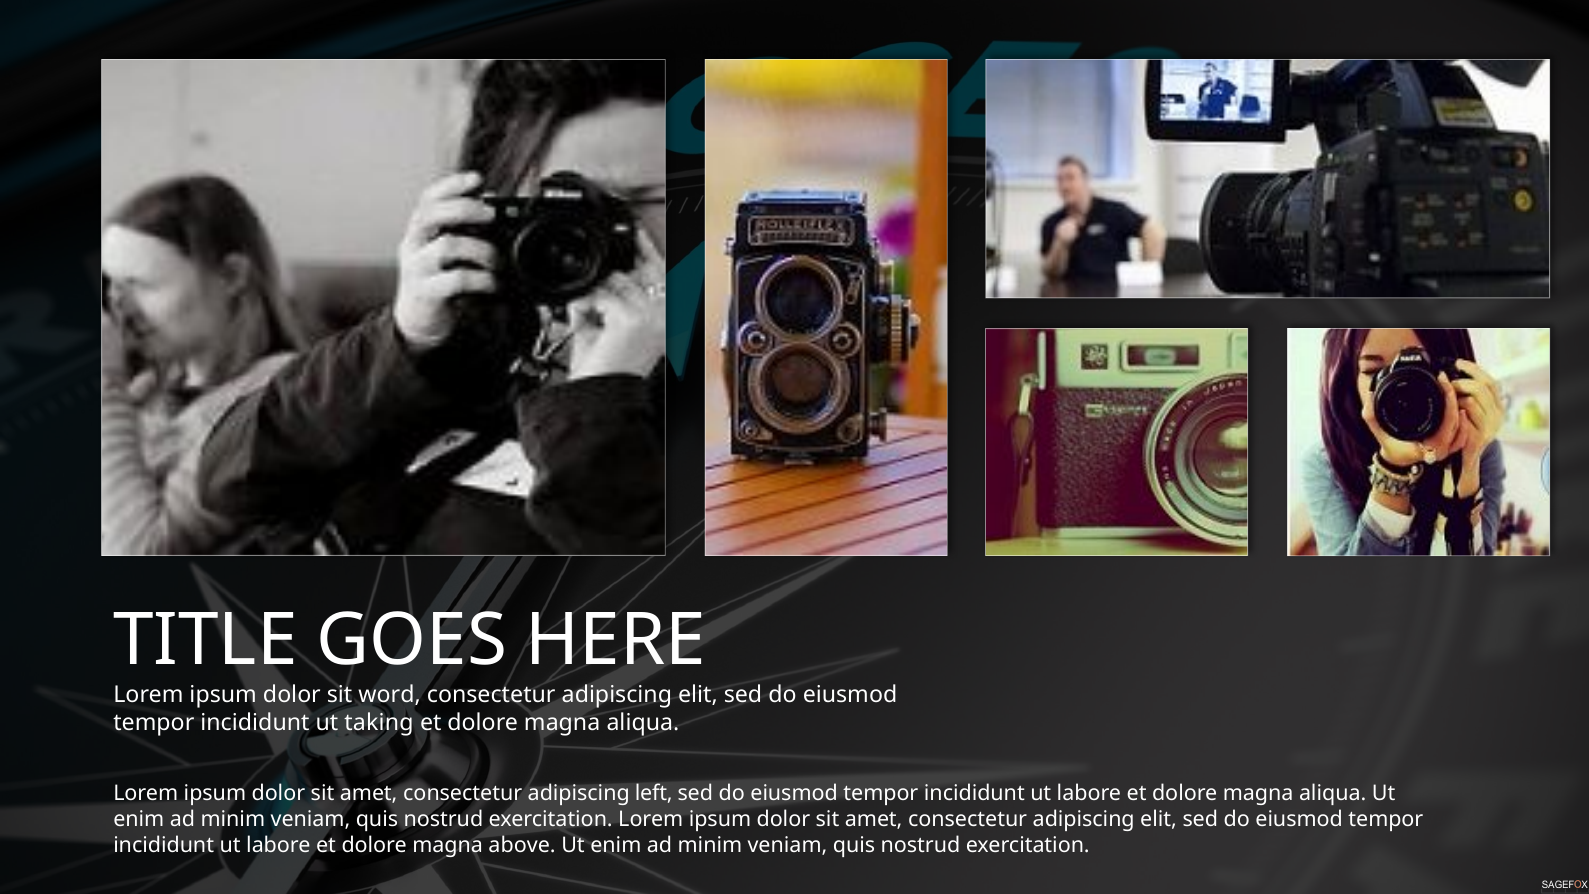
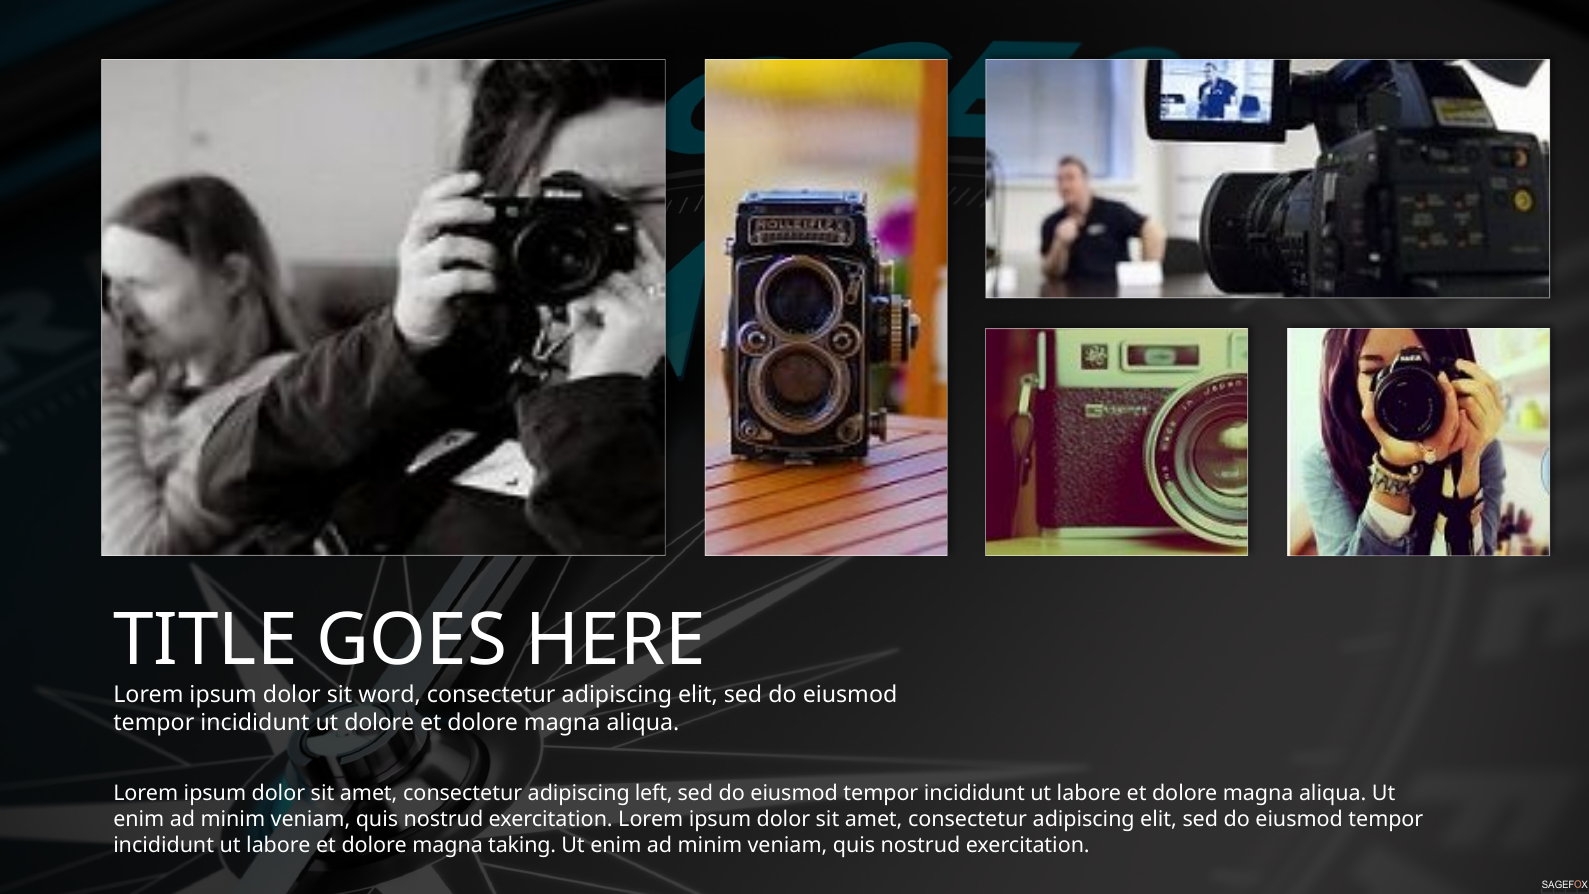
ut taking: taking -> dolore (379, 722)
above: above -> taking (522, 845)
